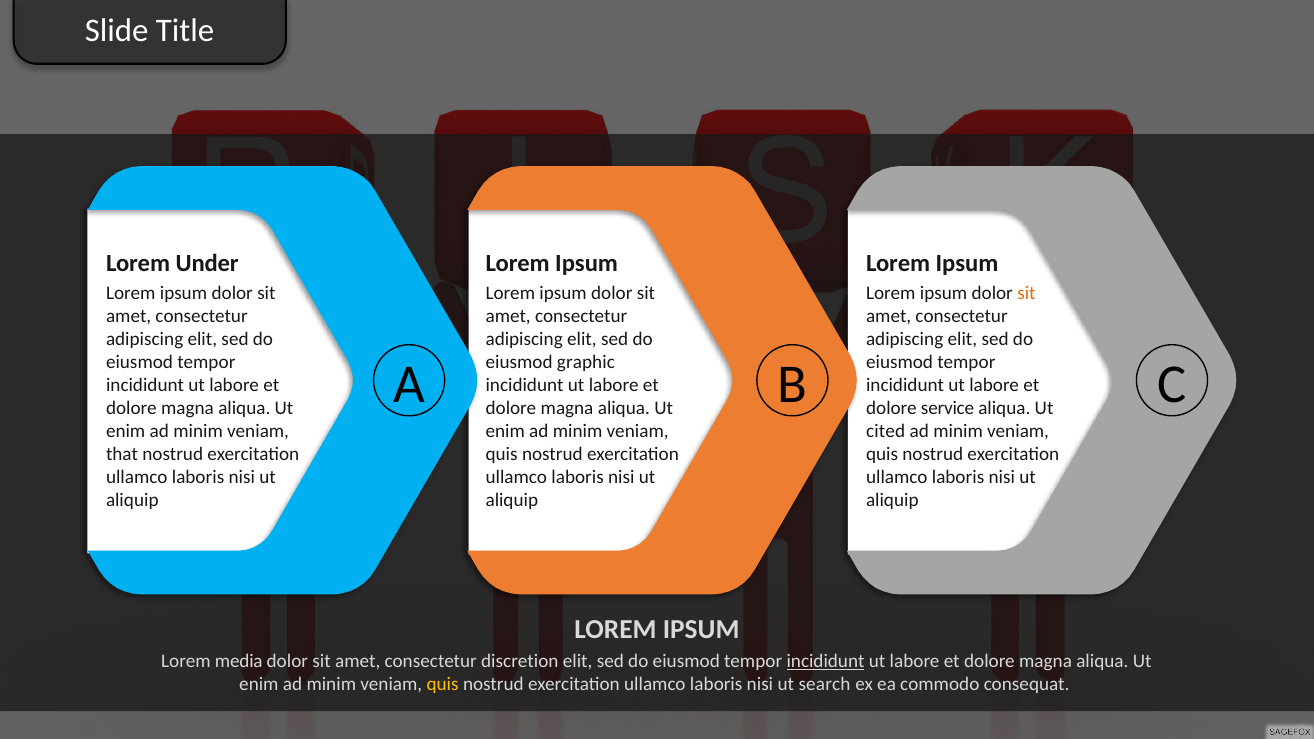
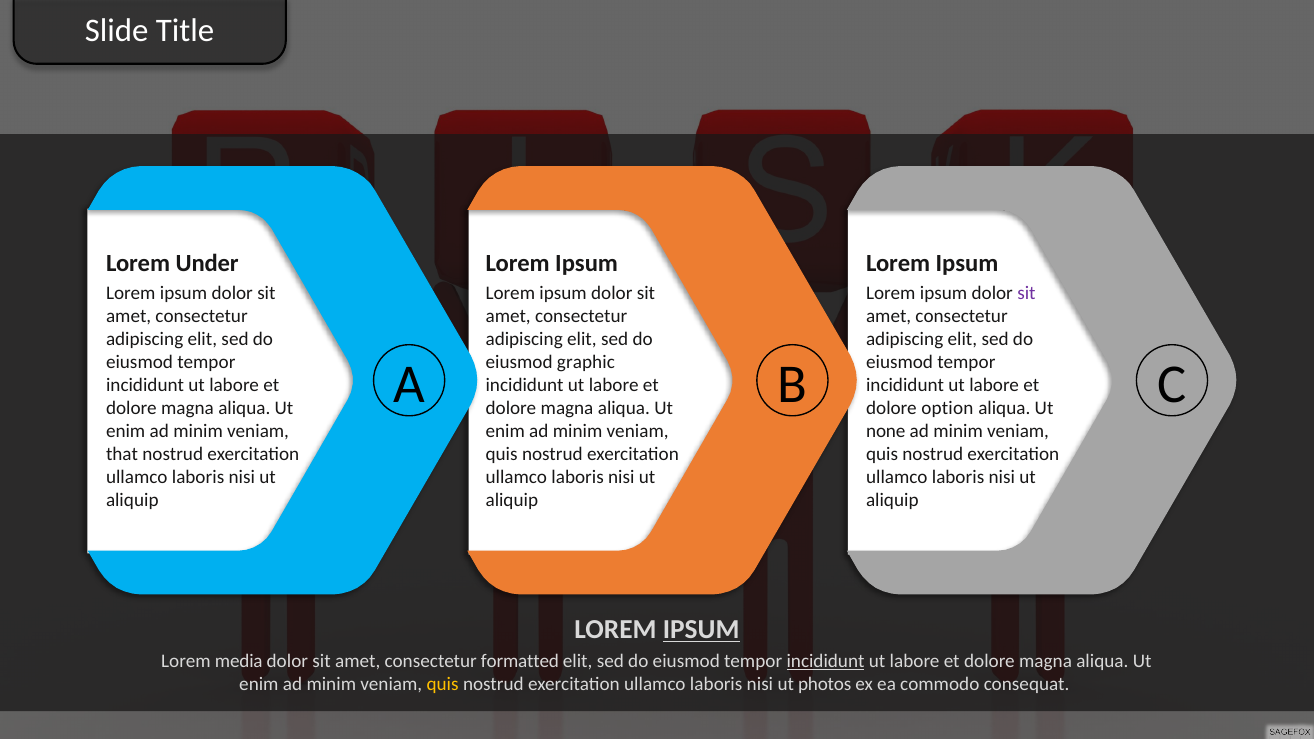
sit colour: orange -> purple (1026, 293)
service: service -> option (947, 408)
cited: cited -> none (886, 431)
IPSUM underline: none -> present (701, 630)
discretion: discretion -> formatted (520, 661)
search: search -> photos (825, 684)
